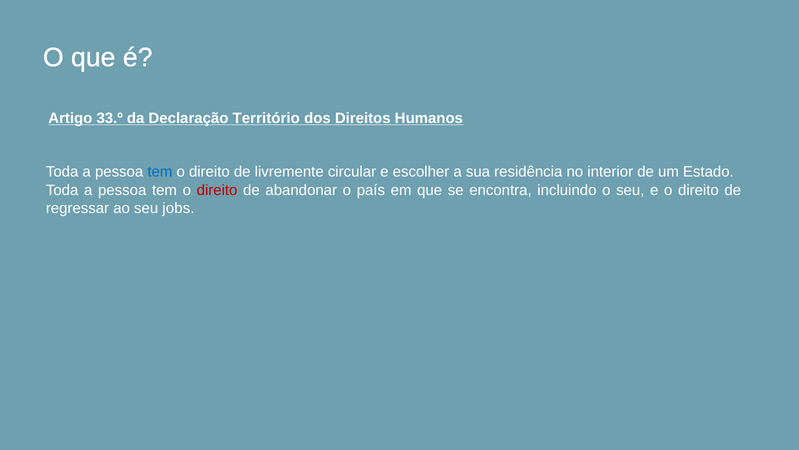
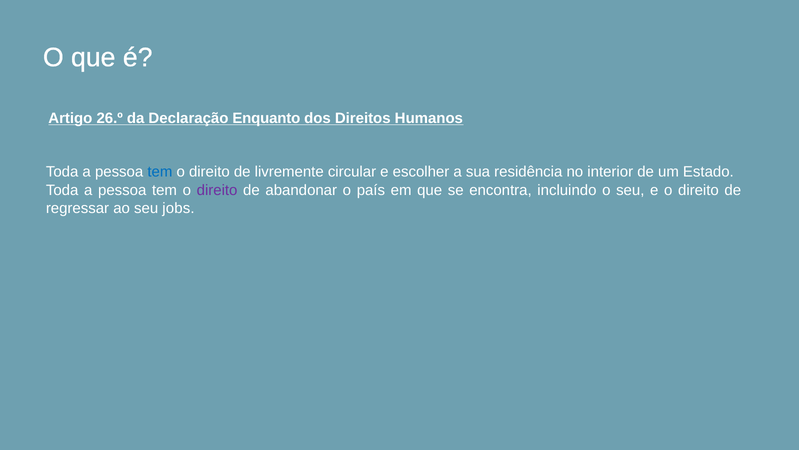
33.º: 33.º -> 26.º (110, 118)
Território: Território -> Enquanto (266, 118)
direito colour: red -> purple (217, 190)
